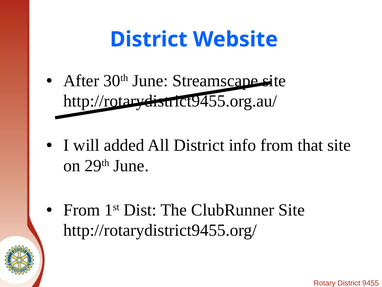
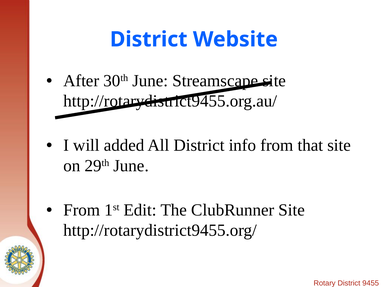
Dist: Dist -> Edit (140, 210)
